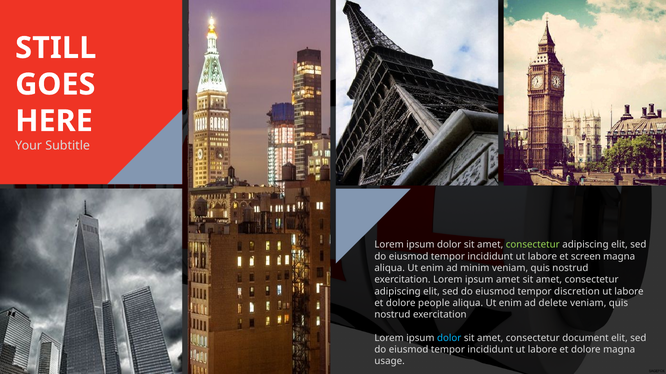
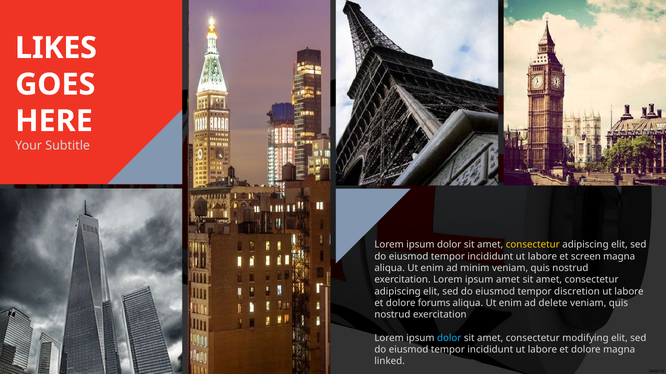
STILL: STILL -> LIKES (56, 48)
consectetur colour: light green -> yellow (533, 245)
people: people -> forums (434, 303)
document: document -> modifying (585, 338)
usage: usage -> linked (390, 362)
